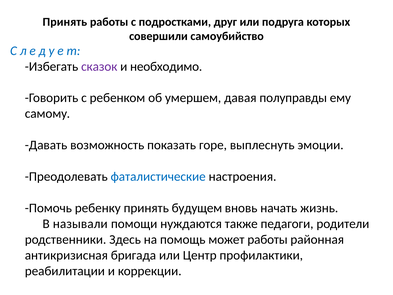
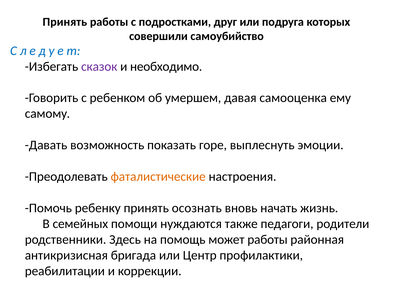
полуправды: полуправды -> самооценка (293, 98)
фаталистические colour: blue -> orange (158, 176)
будущем: будущем -> осознать (197, 208)
называли: называли -> семейных (80, 224)
